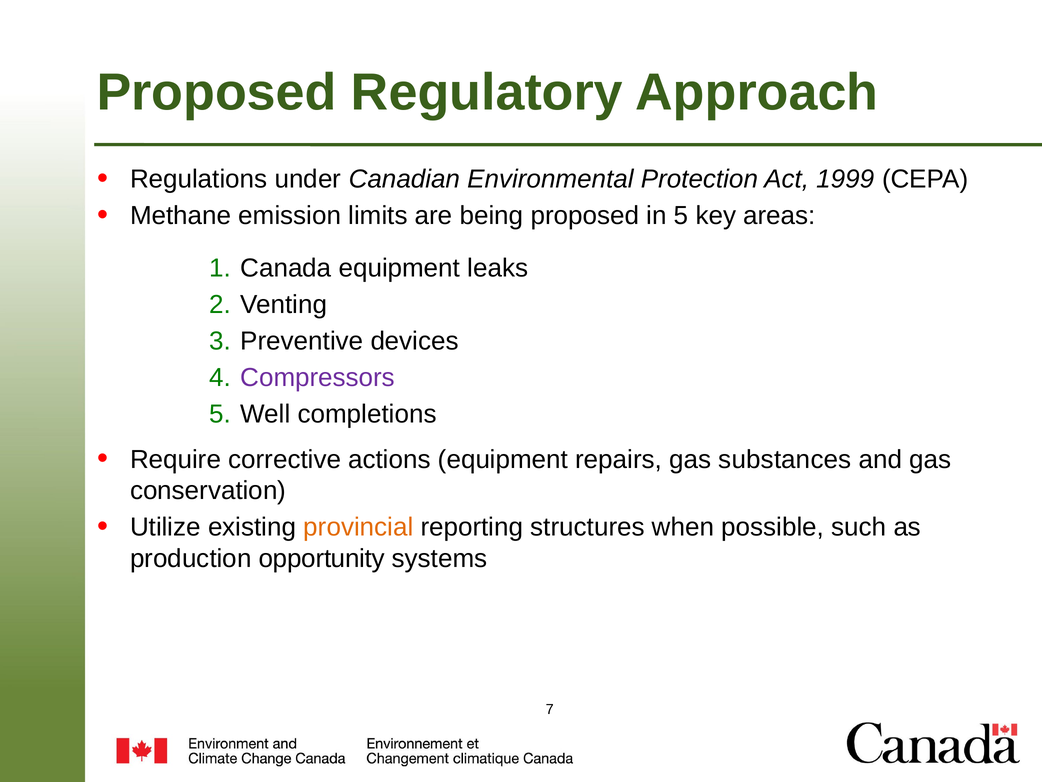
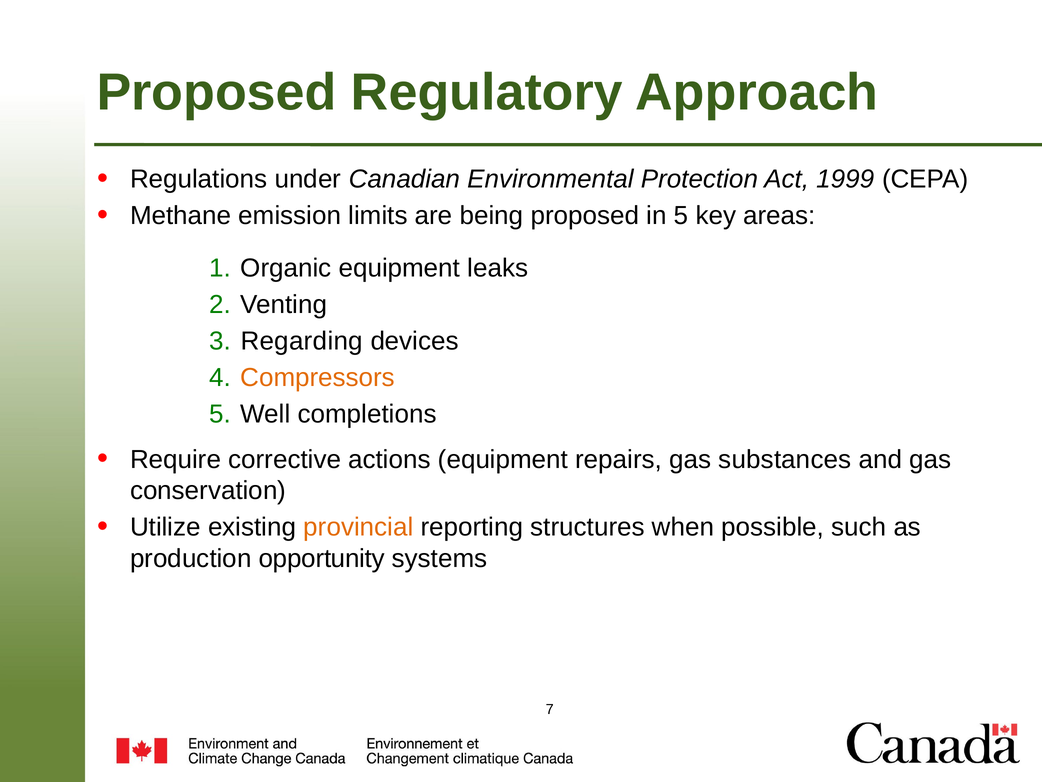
Canada: Canada -> Organic (286, 268)
Preventive: Preventive -> Regarding (302, 341)
Compressors colour: purple -> orange (318, 377)
